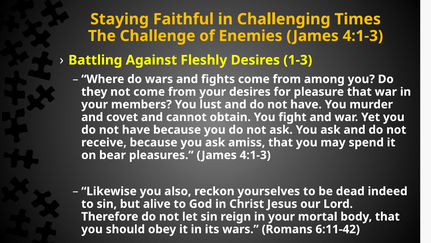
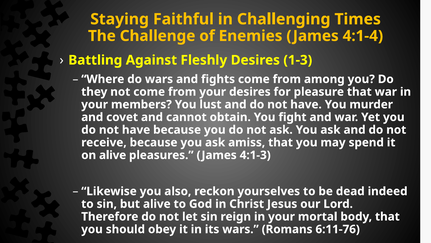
Enemies James 4:1-3: 4:1-3 -> 4:1-4 (363, 36)
on bear: bear -> alive (113, 155)
6:11-42: 6:11-42 -> 6:11-76 (338, 229)
